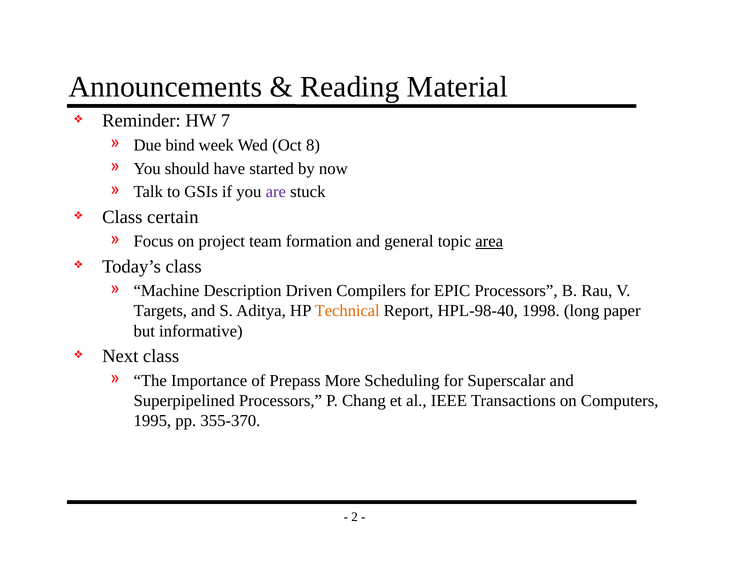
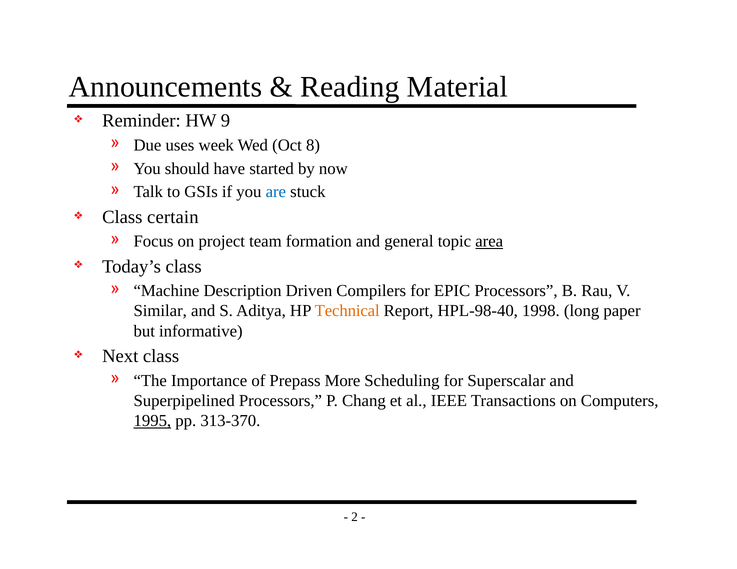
7: 7 -> 9 (225, 121)
bind: bind -> uses (180, 145)
are colour: purple -> blue (276, 192)
Targets: Targets -> Similar (160, 311)
1995 underline: none -> present (152, 421)
355-370: 355-370 -> 313-370 (230, 421)
